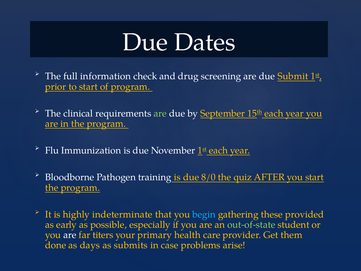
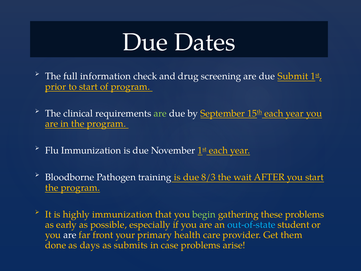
8/0: 8/0 -> 8/3 (209, 177)
quiz: quiz -> wait (243, 177)
highly indeterminate: indeterminate -> immunization (122, 214)
begin colour: light blue -> light green (204, 214)
these provided: provided -> problems (305, 214)
out-of-state colour: light green -> light blue (251, 225)
titers: titers -> front (103, 235)
